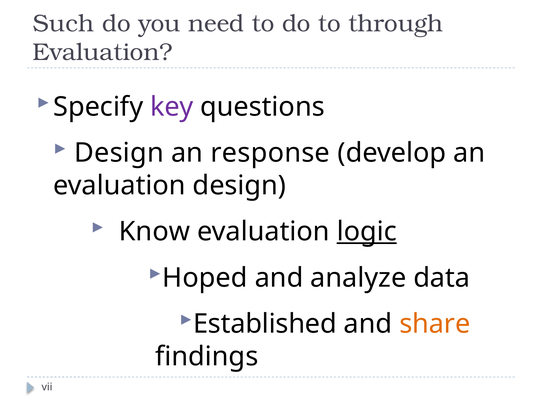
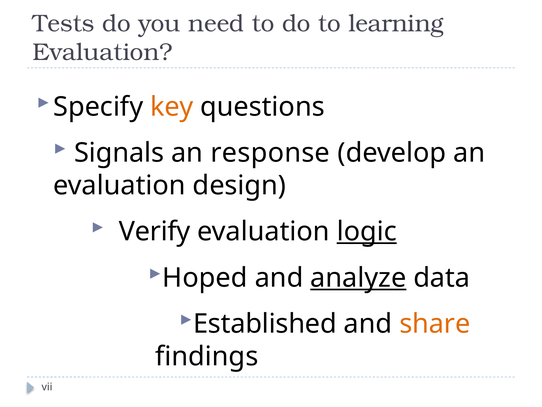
Such: Such -> Tests (63, 23)
through: through -> learning (396, 23)
key colour: purple -> orange (172, 107)
Design: Design -> Signals (119, 153)
Know: Know -> Verify (155, 231)
analyze underline: none -> present (358, 277)
